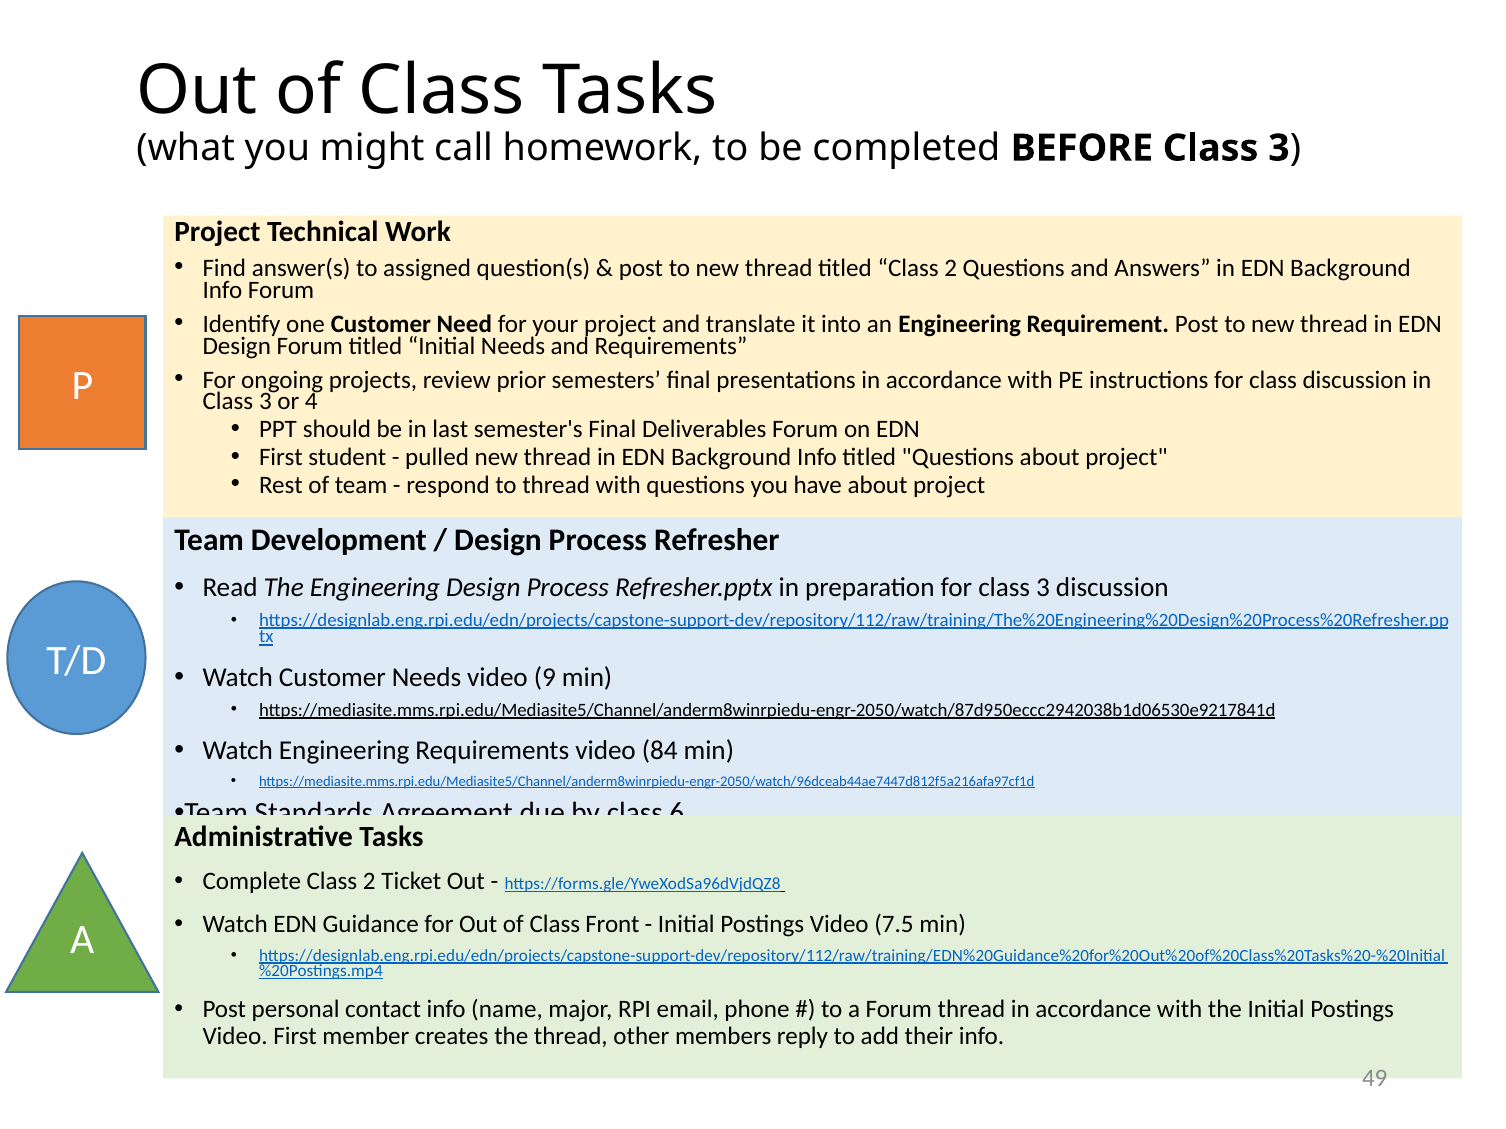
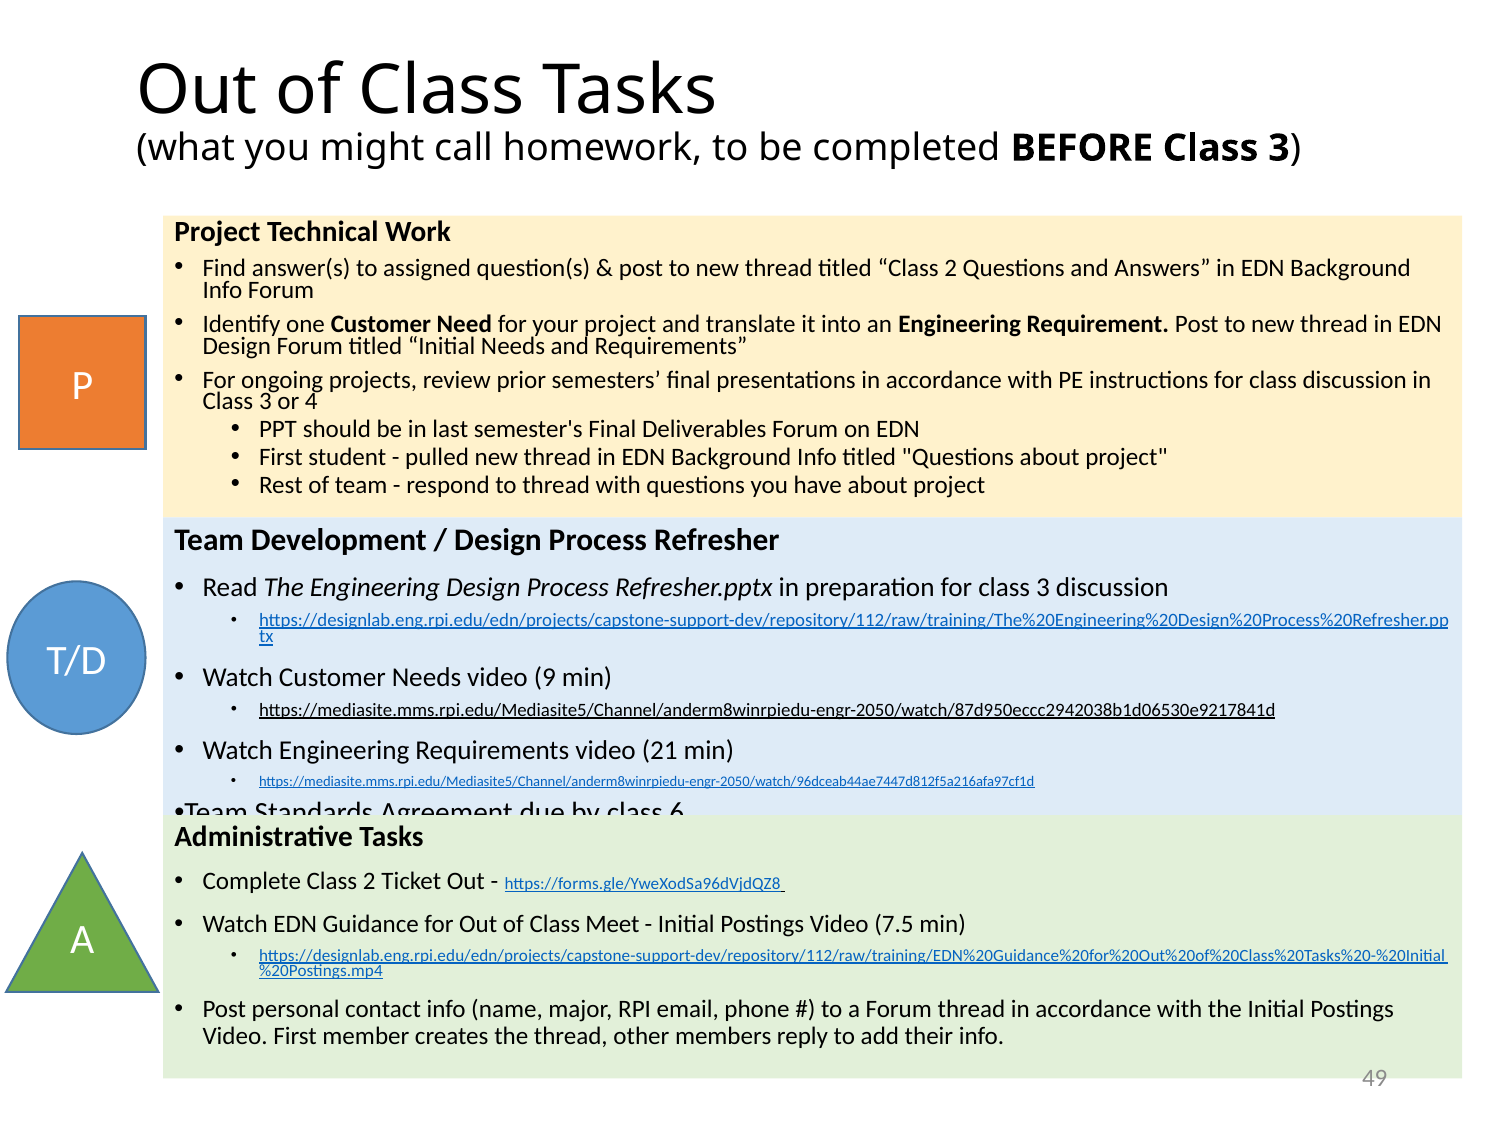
84: 84 -> 21 (660, 751)
Front: Front -> Meet (612, 925)
